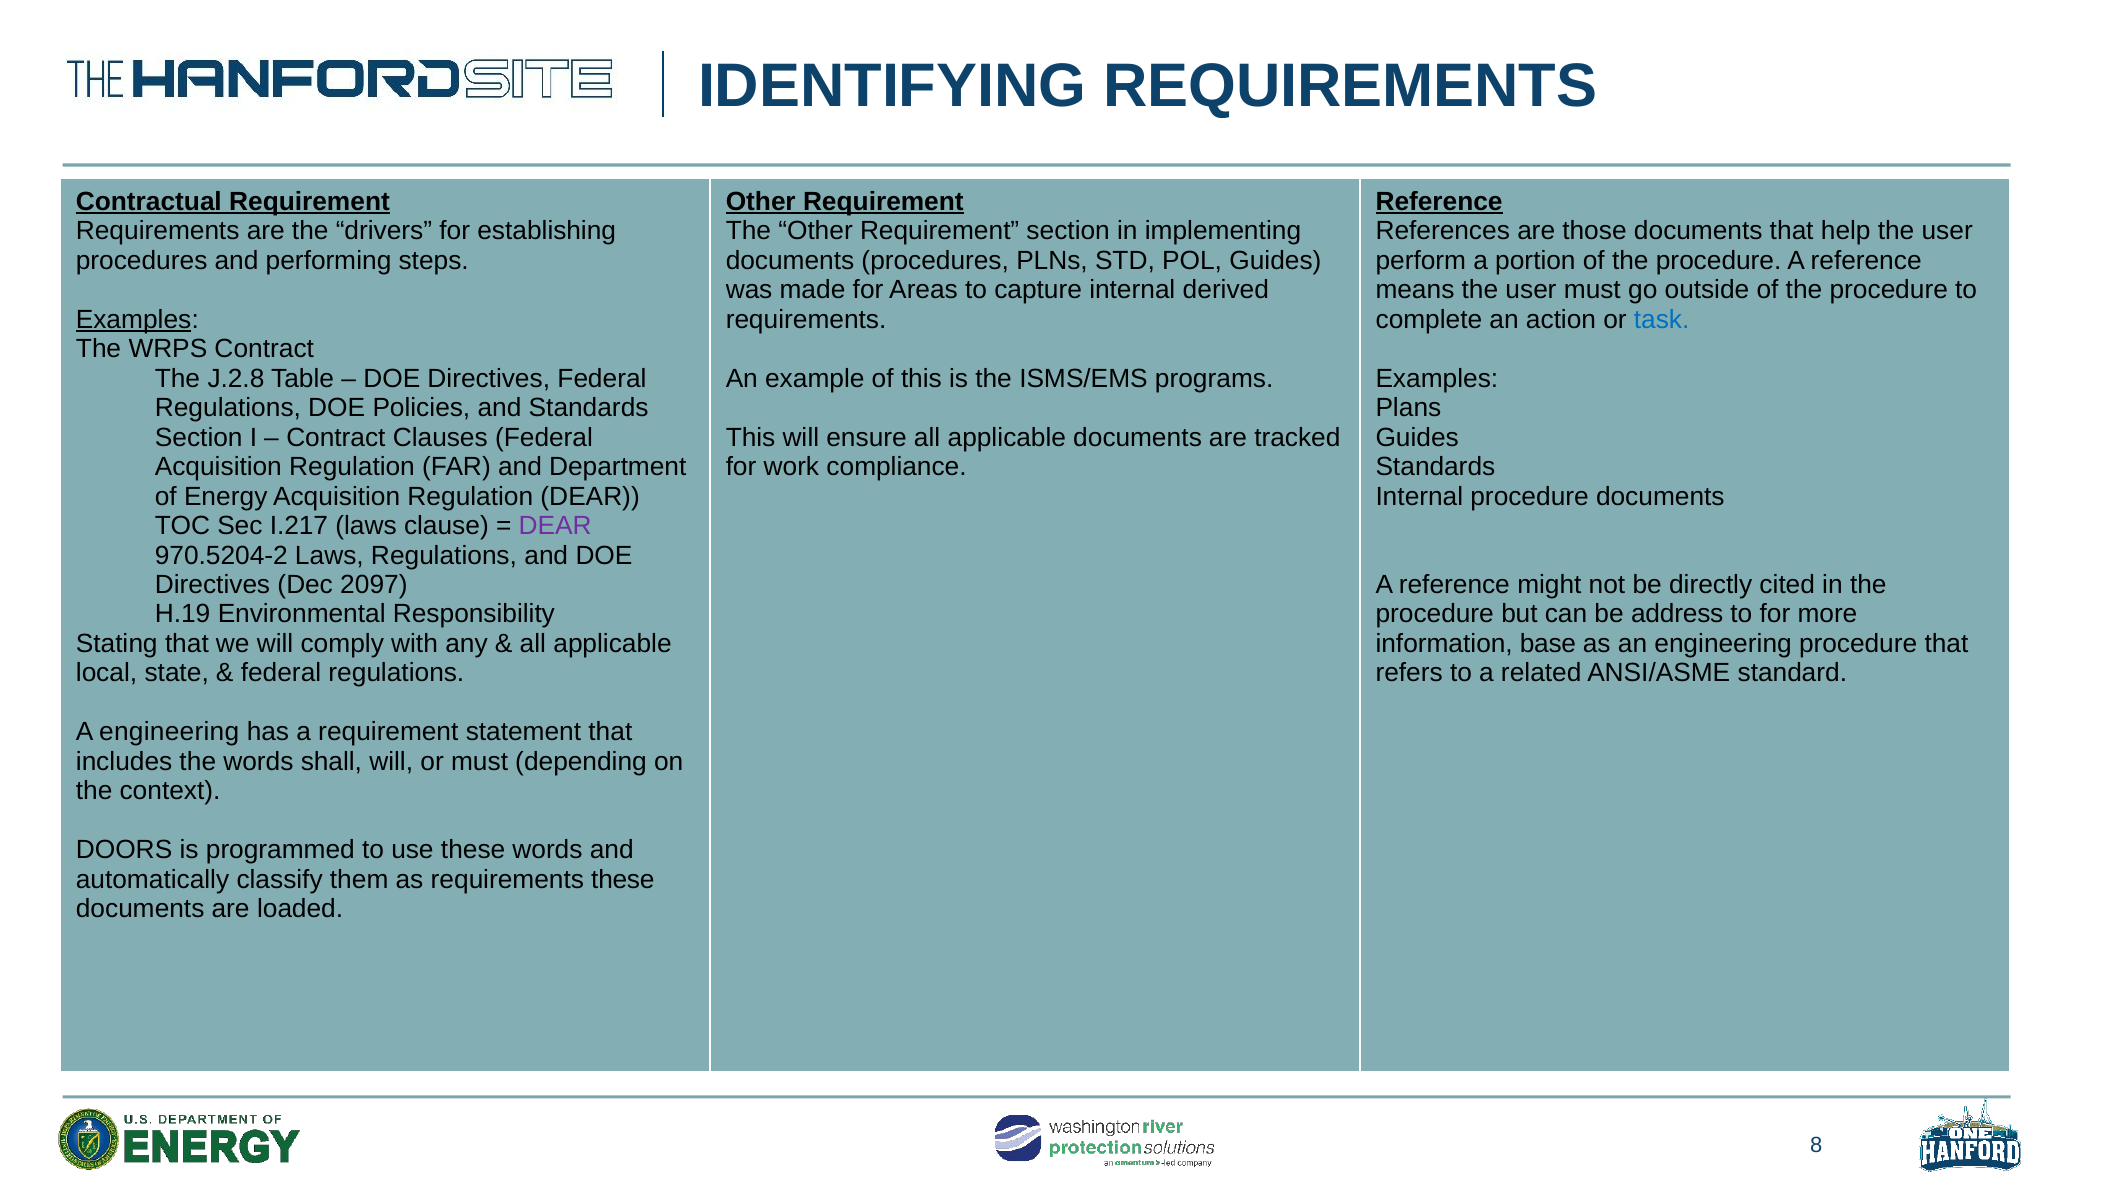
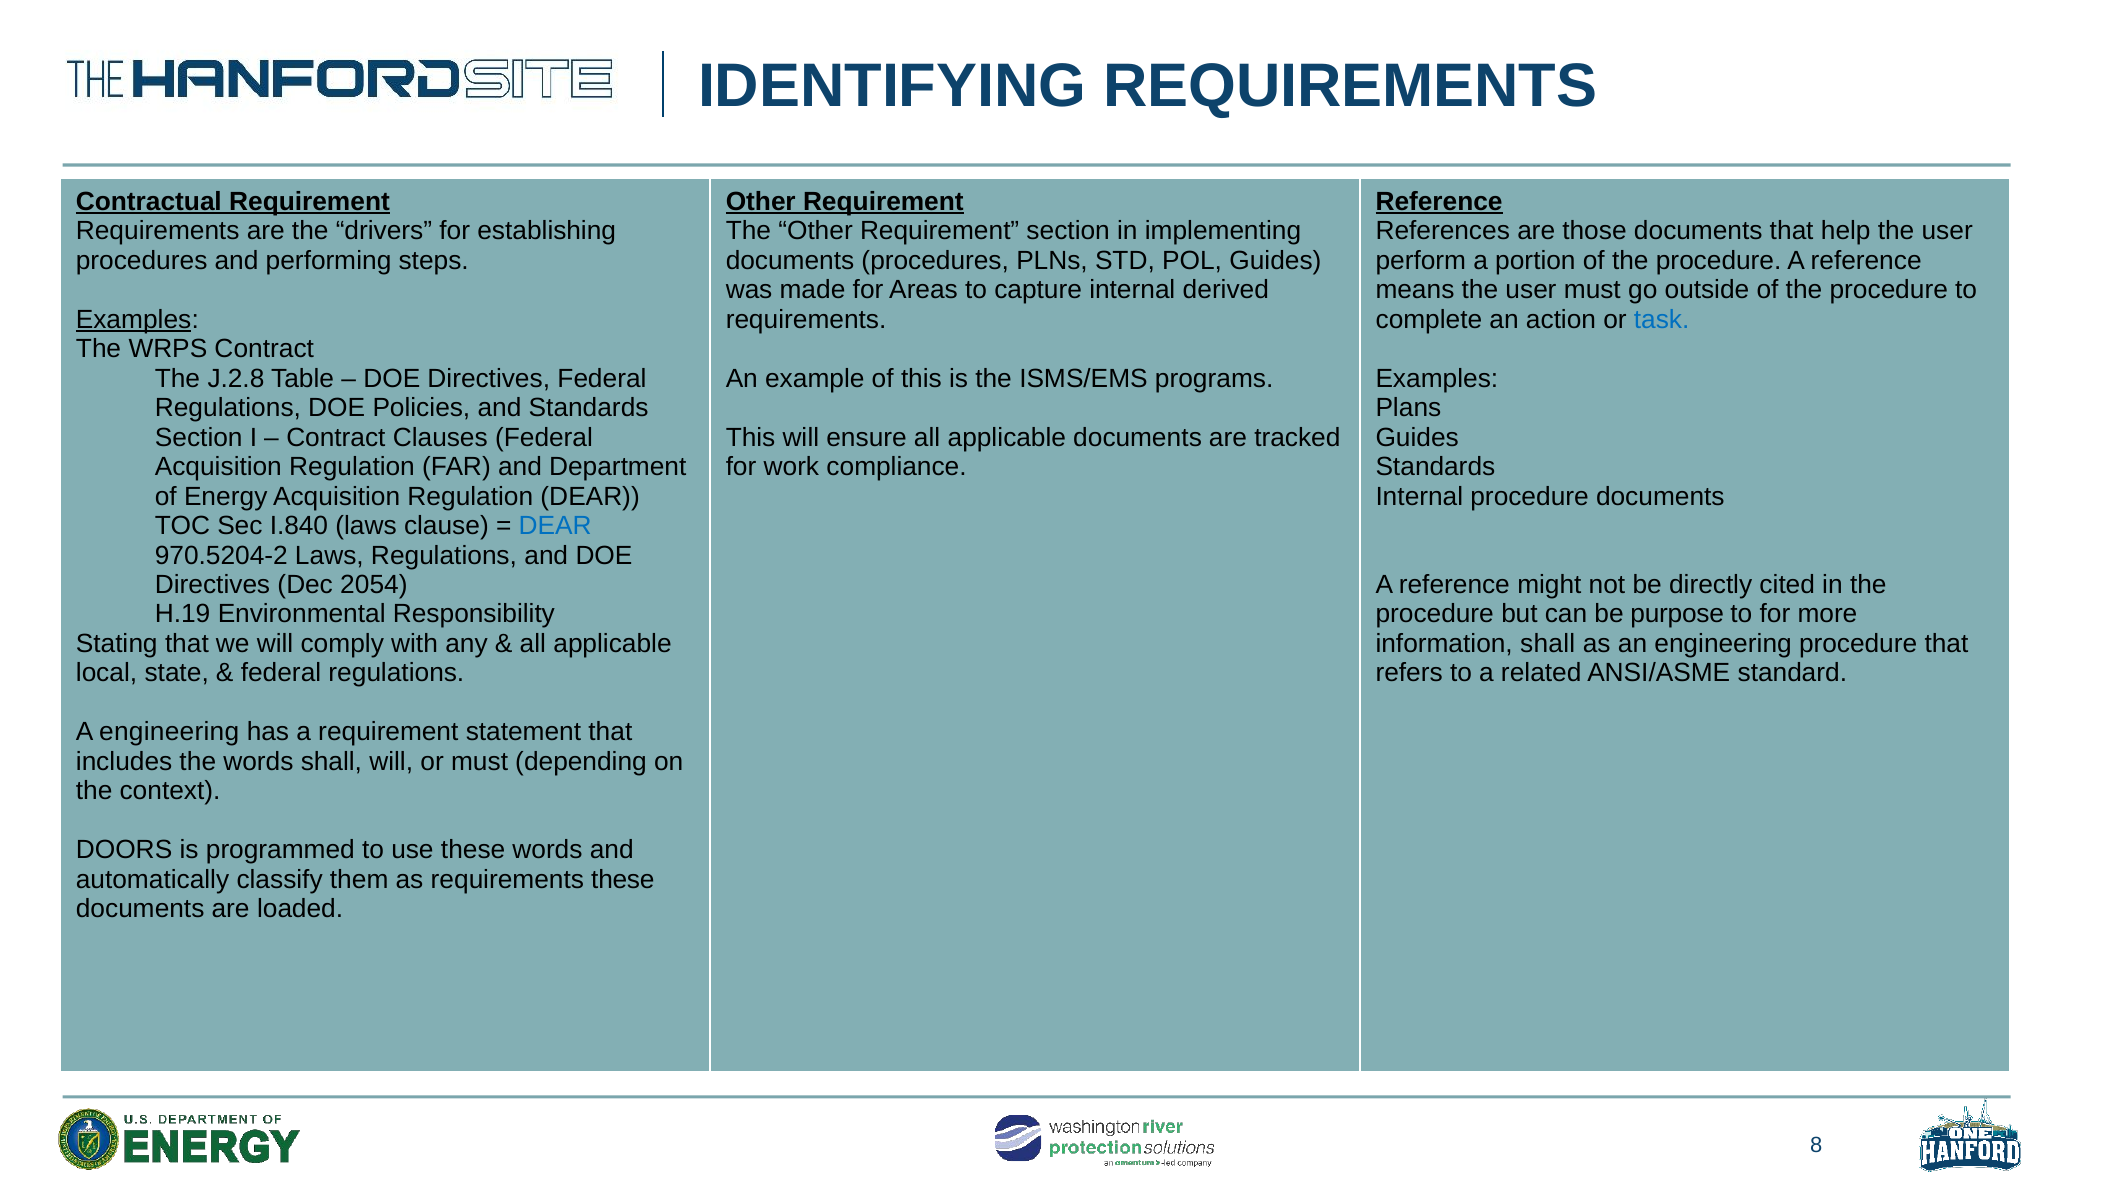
I.217: I.217 -> I.840 (299, 526)
DEAR colour: purple -> blue (555, 526)
2097: 2097 -> 2054 (374, 585)
address: address -> purpose (1677, 614)
information base: base -> shall (1548, 644)
